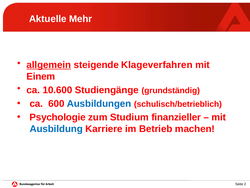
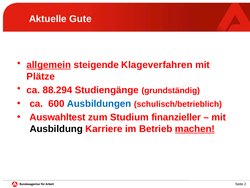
Mehr: Mehr -> Gute (80, 19)
Einem: Einem -> Plätze (41, 76)
10.600: 10.600 -> 88.294 (57, 90)
Psychologie: Psychologie -> Auswahltest (58, 117)
Ausbildung colour: blue -> black (56, 129)
machen underline: none -> present (195, 129)
